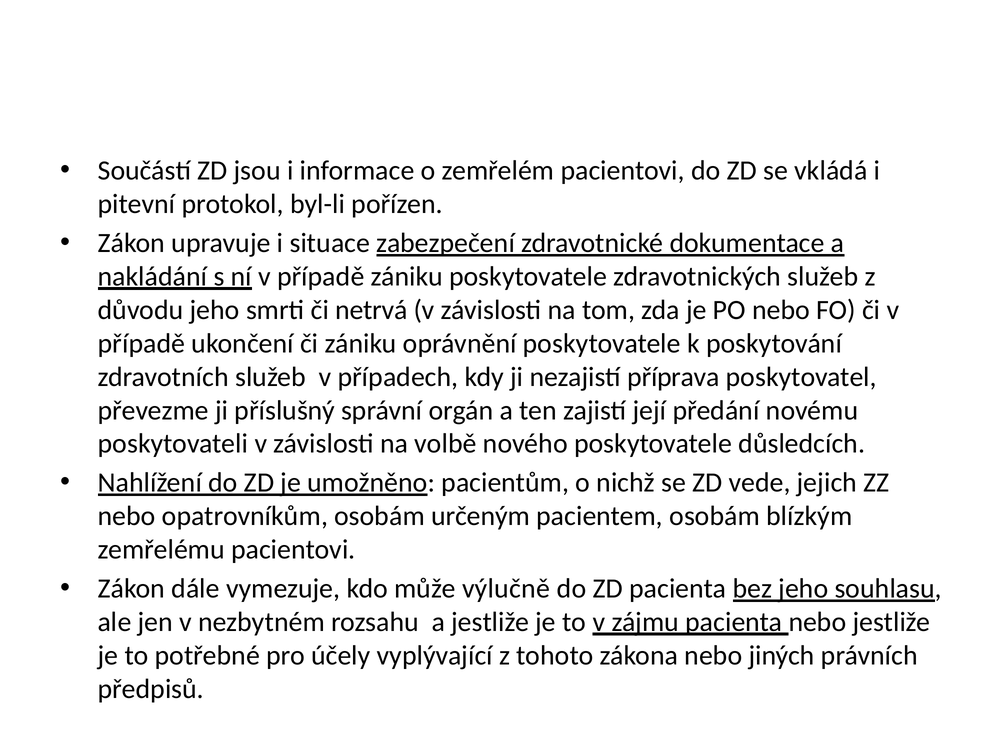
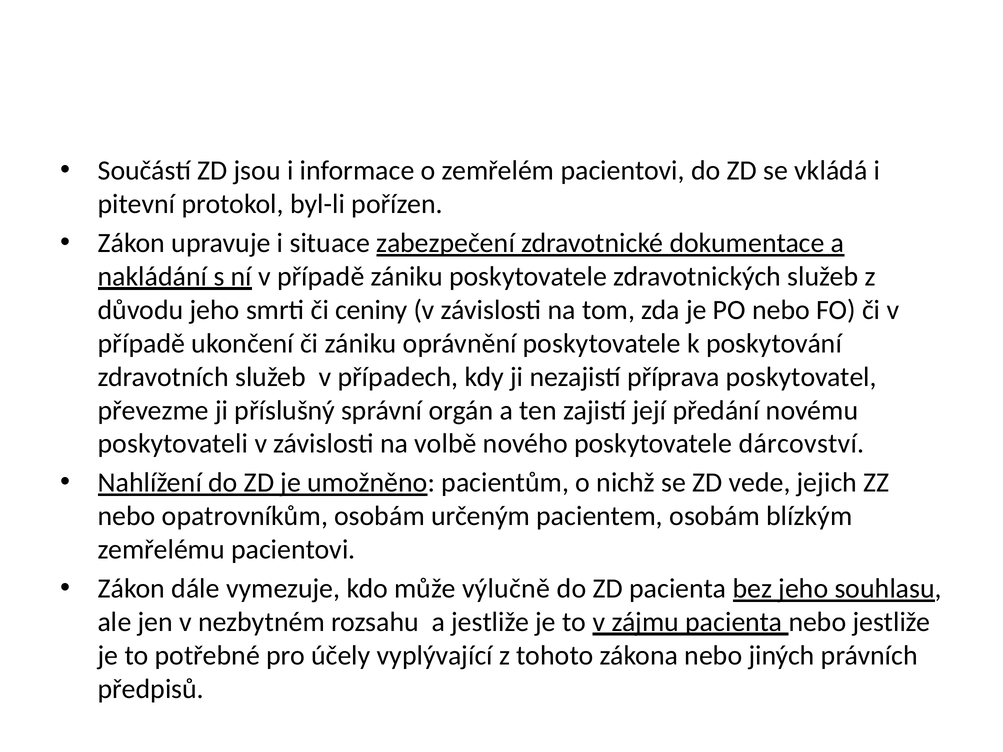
netrvá: netrvá -> ceniny (371, 310)
důsledcích: důsledcích -> dárcovství (802, 444)
